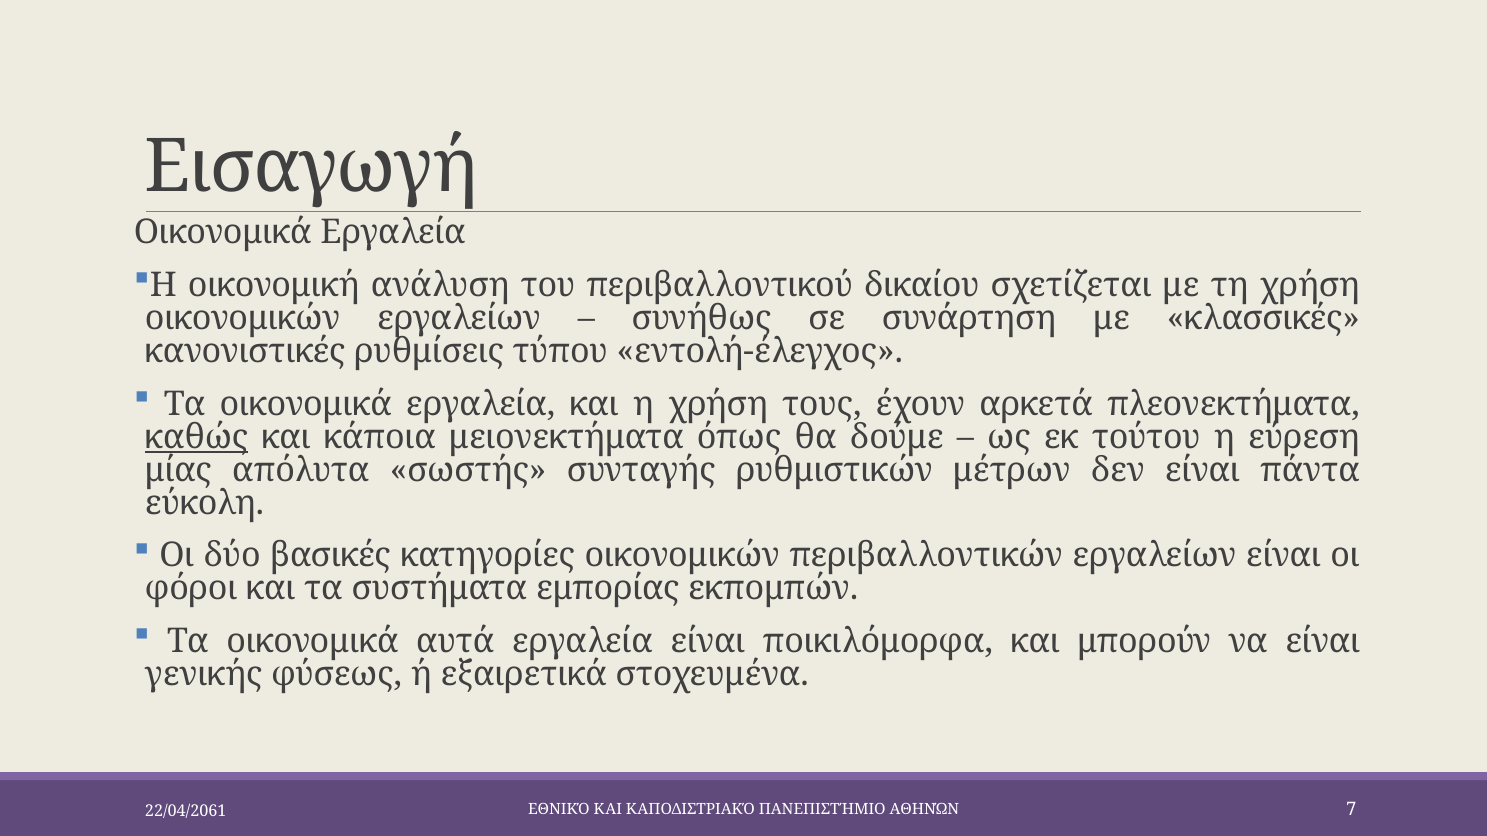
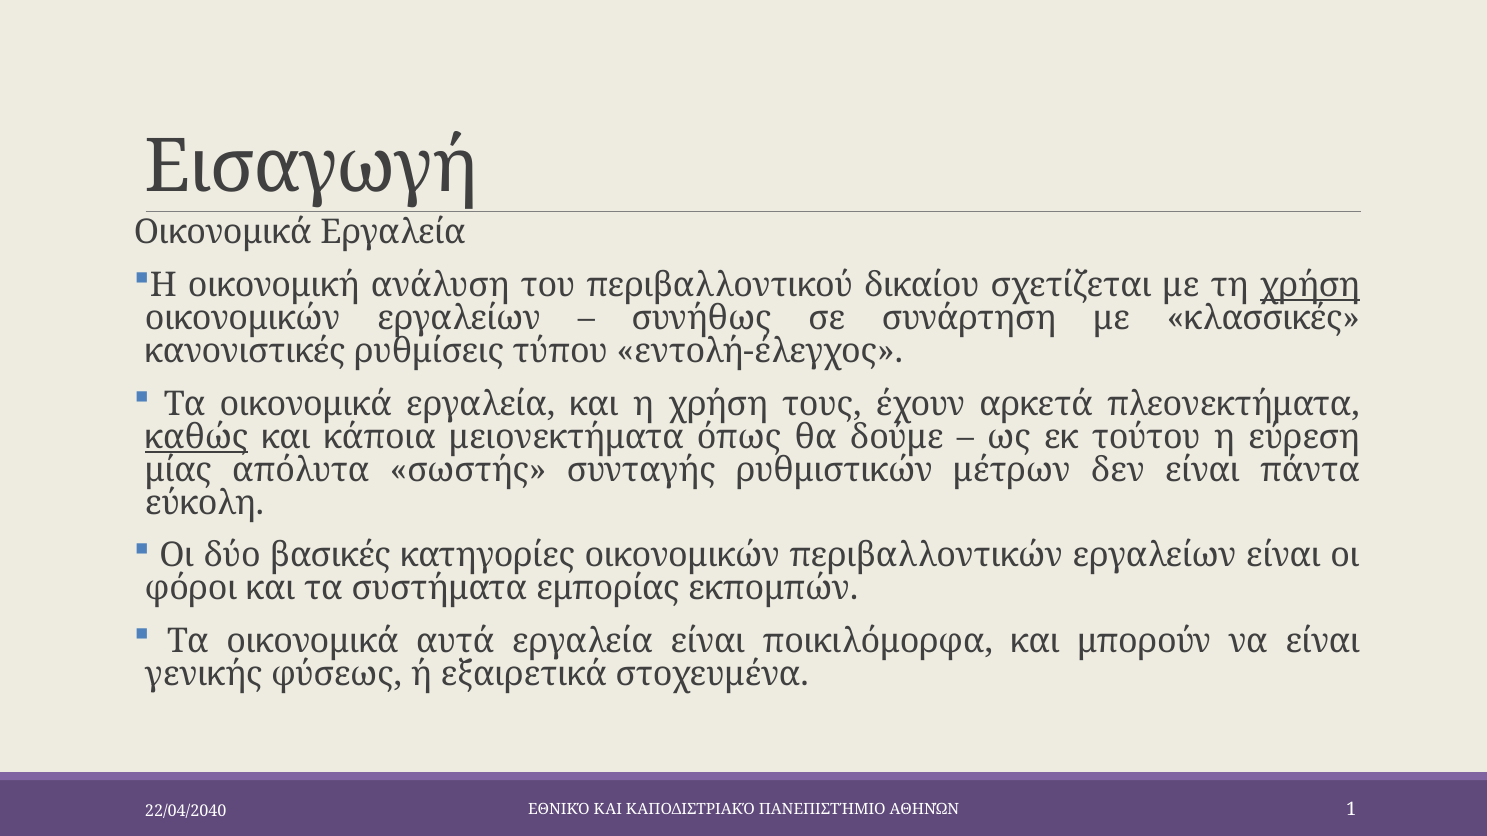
χρήση underline: none -> present (1310, 285)
7: 7 -> 1 (1351, 810)
22/04/2061: 22/04/2061 -> 22/04/2040 (186, 811)
